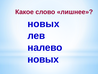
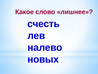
новых: новых -> счесть (44, 24)
